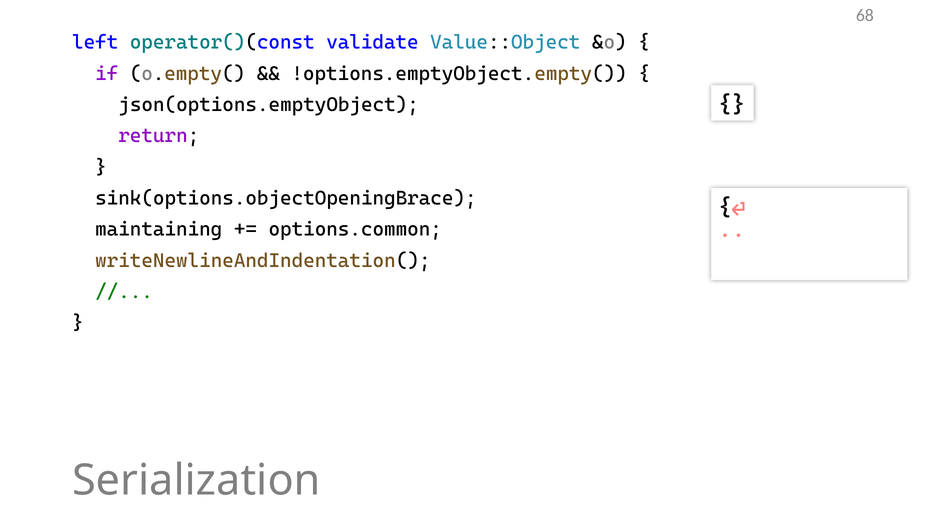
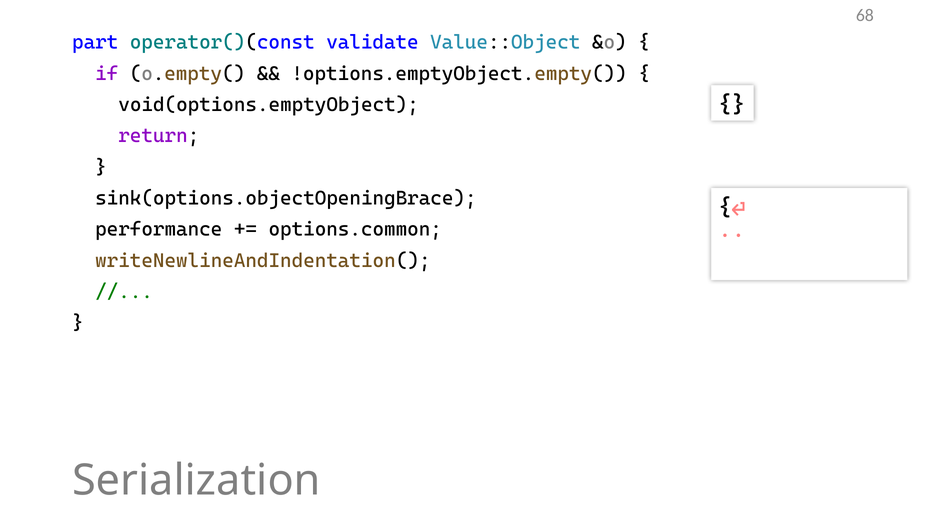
left: left -> part (95, 42)
json(options.emptyObject: json(options.emptyObject -> void(options.emptyObject (269, 105)
maintaining: maintaining -> performance (159, 229)
